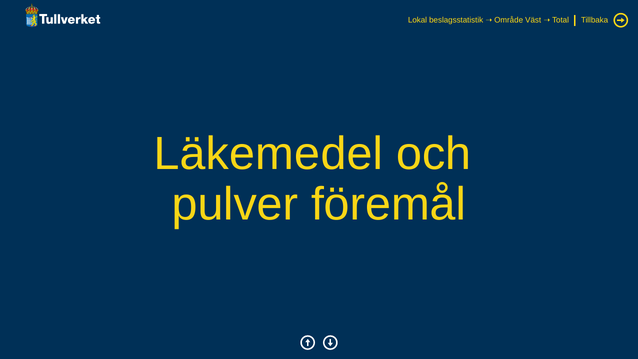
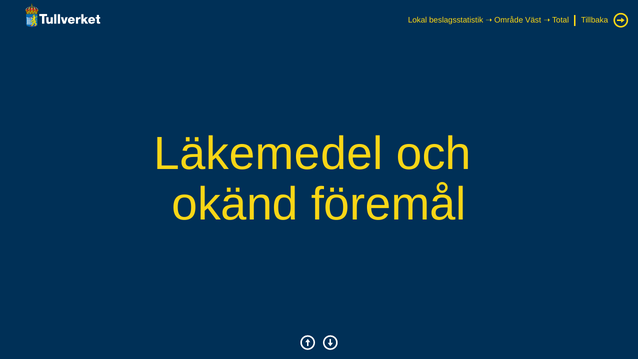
pulver: pulver -> okänd (235, 204)
